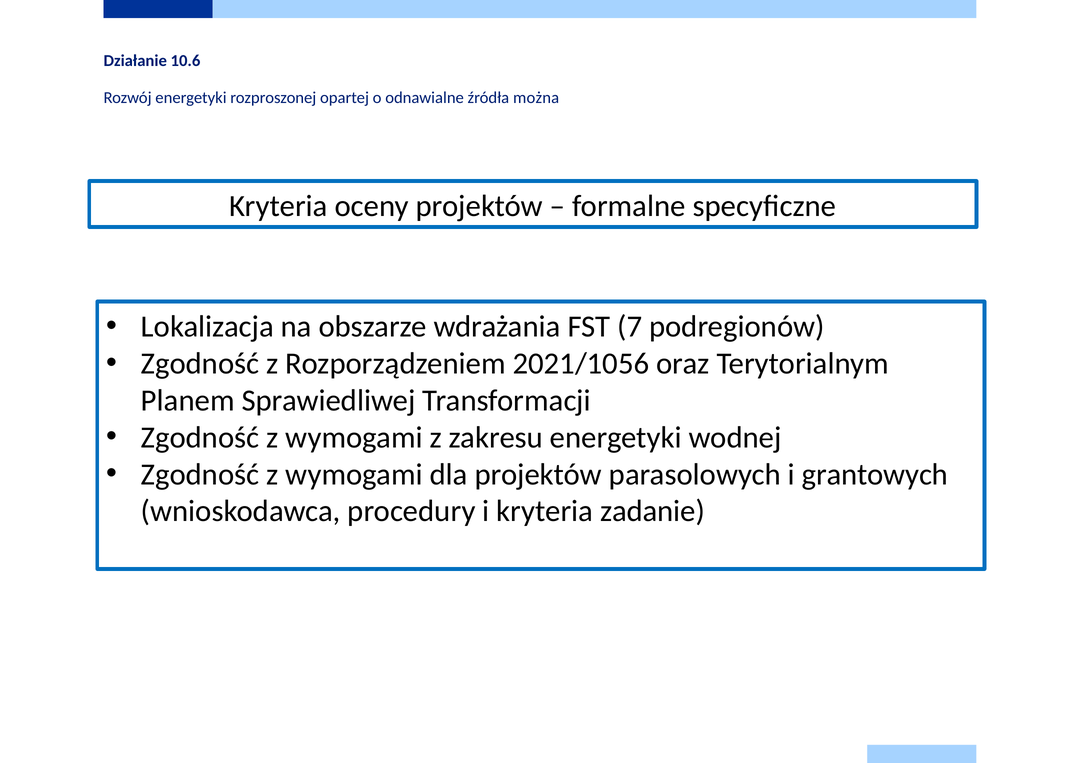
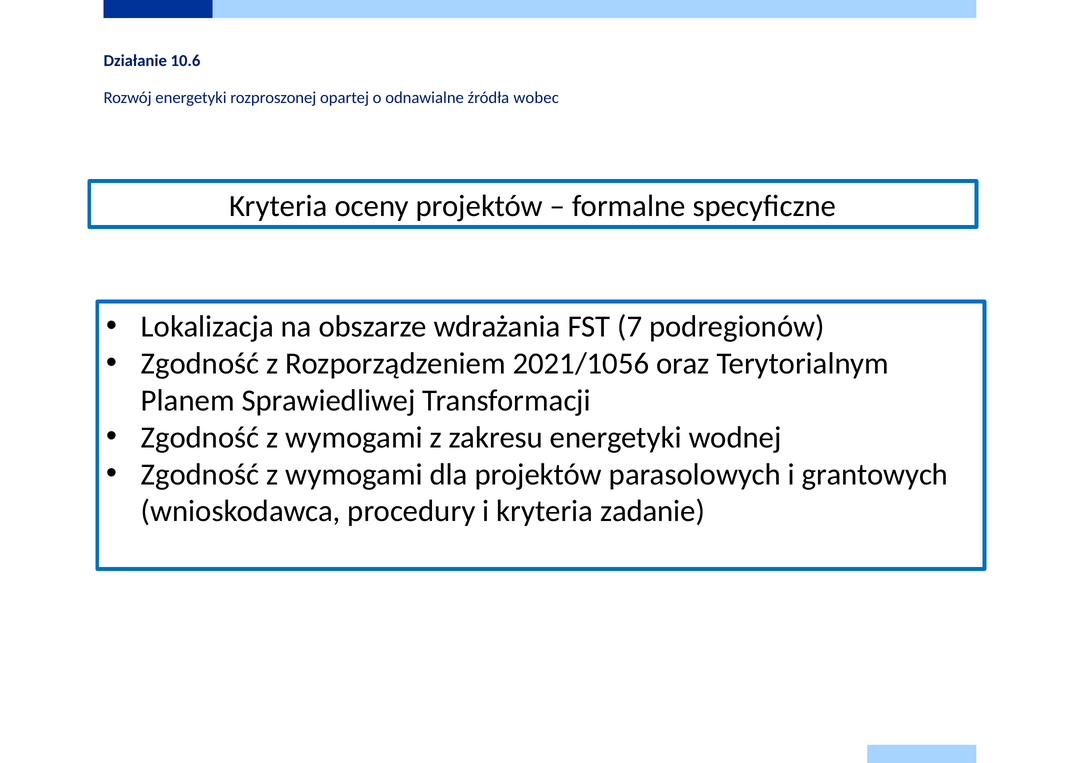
można: można -> wobec (536, 98)
